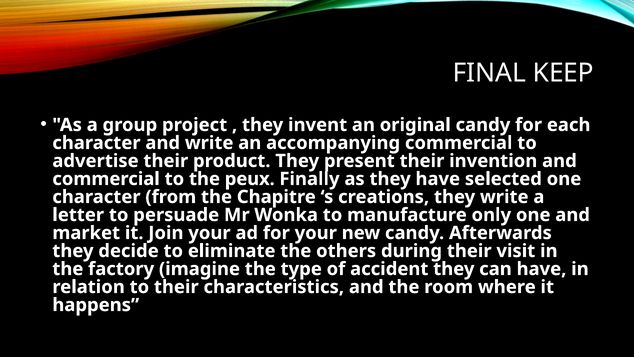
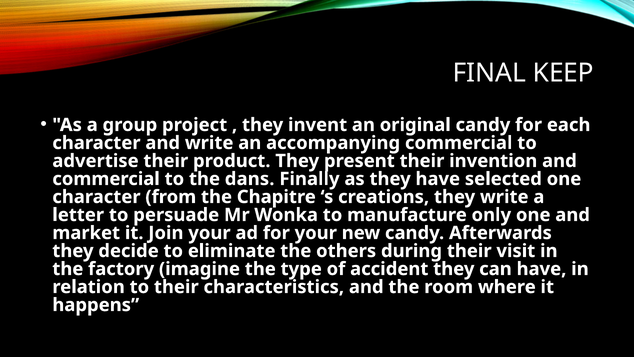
peux: peux -> dans (250, 179)
